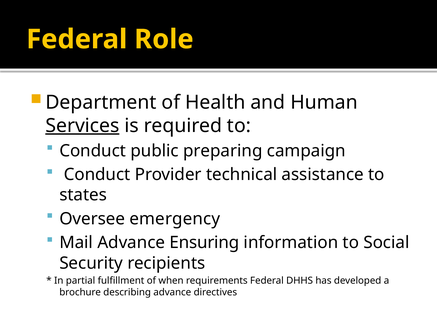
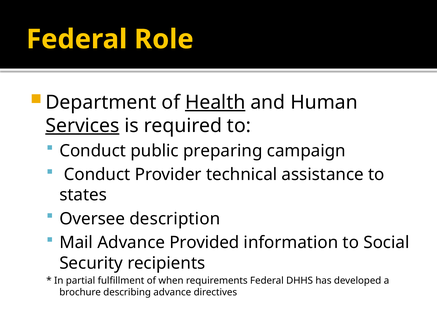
Health underline: none -> present (215, 102)
emergency: emergency -> description (175, 219)
Ensuring: Ensuring -> Provided (204, 242)
